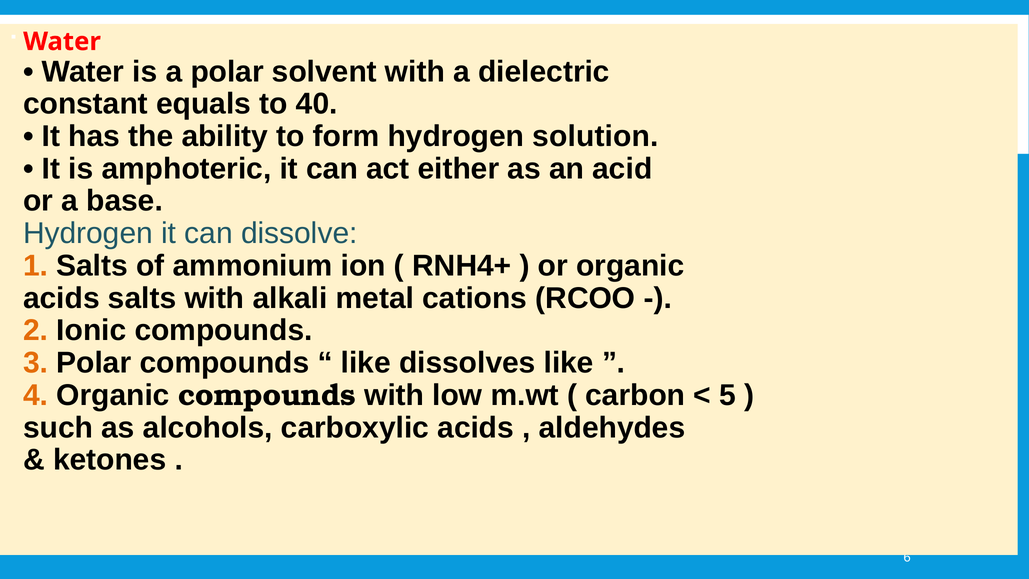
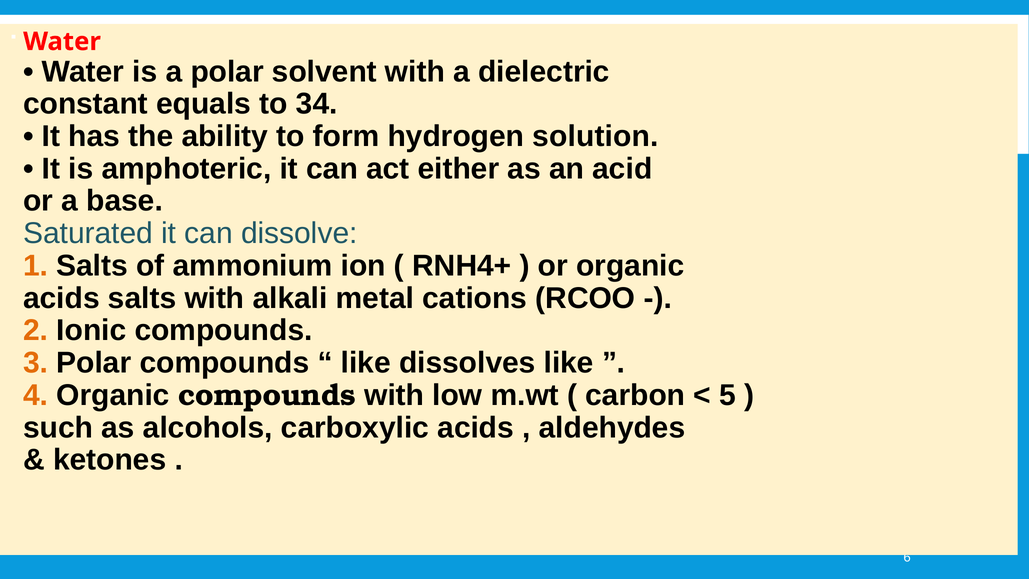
40: 40 -> 34 (317, 104)
Hydrogen: Hydrogen -> Saturated (88, 233)
